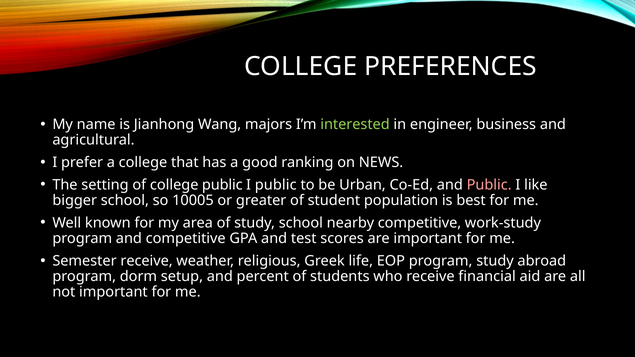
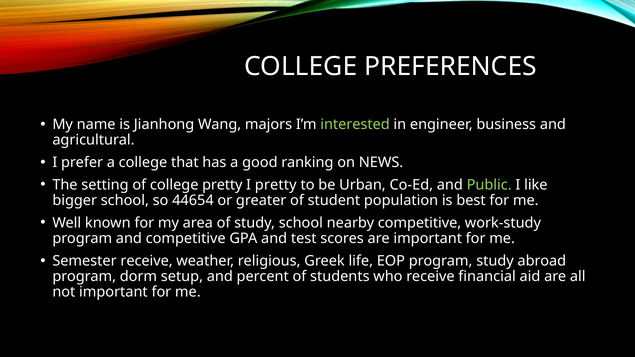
college public: public -> pretty (222, 185)
I public: public -> pretty (276, 185)
Public colour: pink -> light green (489, 185)
10005: 10005 -> 44654 (193, 201)
